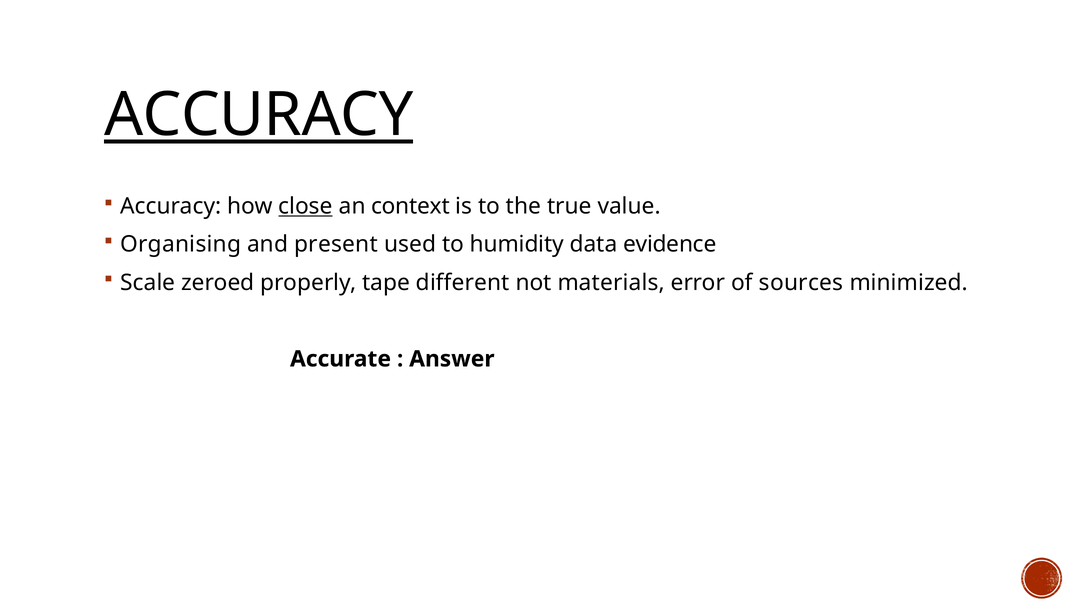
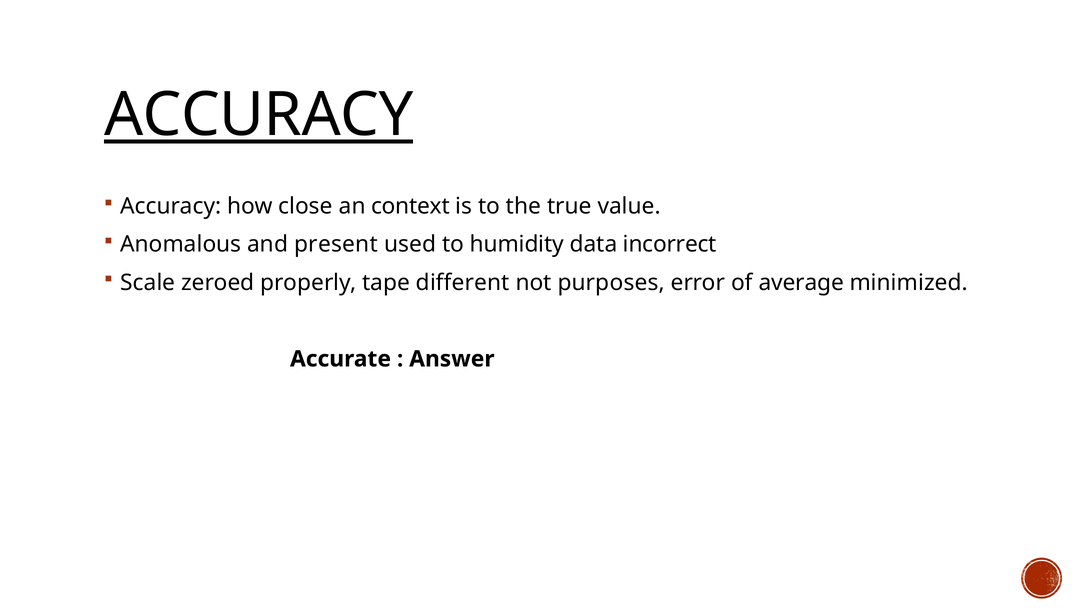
close underline: present -> none (306, 206)
Organising: Organising -> Anomalous (181, 244)
evidence: evidence -> incorrect (670, 244)
materials: materials -> purposes (611, 283)
sources: sources -> average (801, 283)
